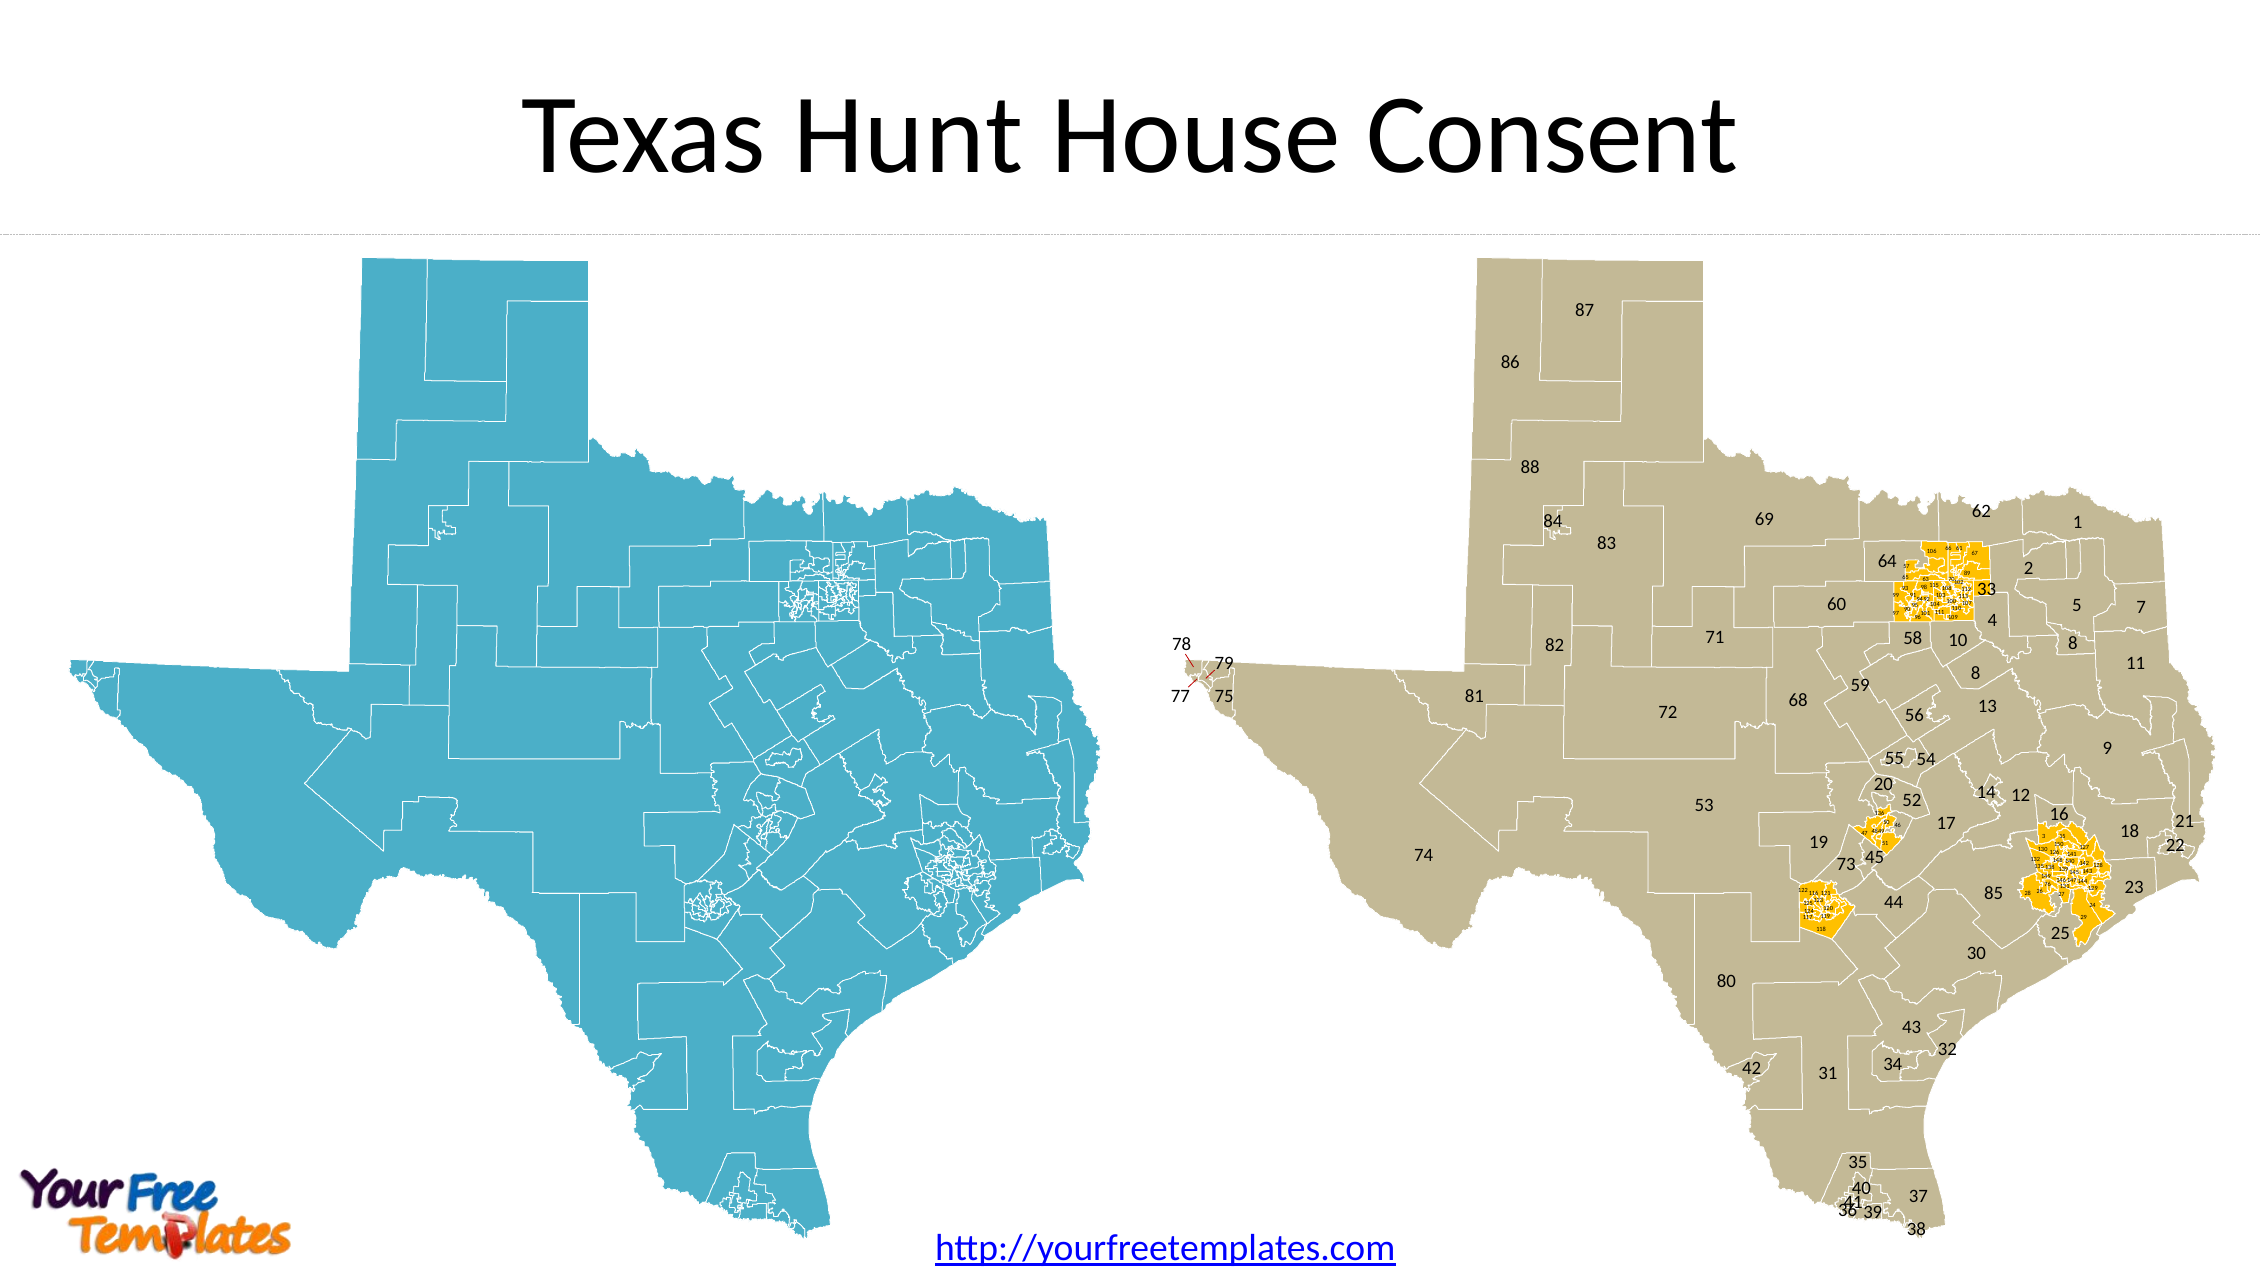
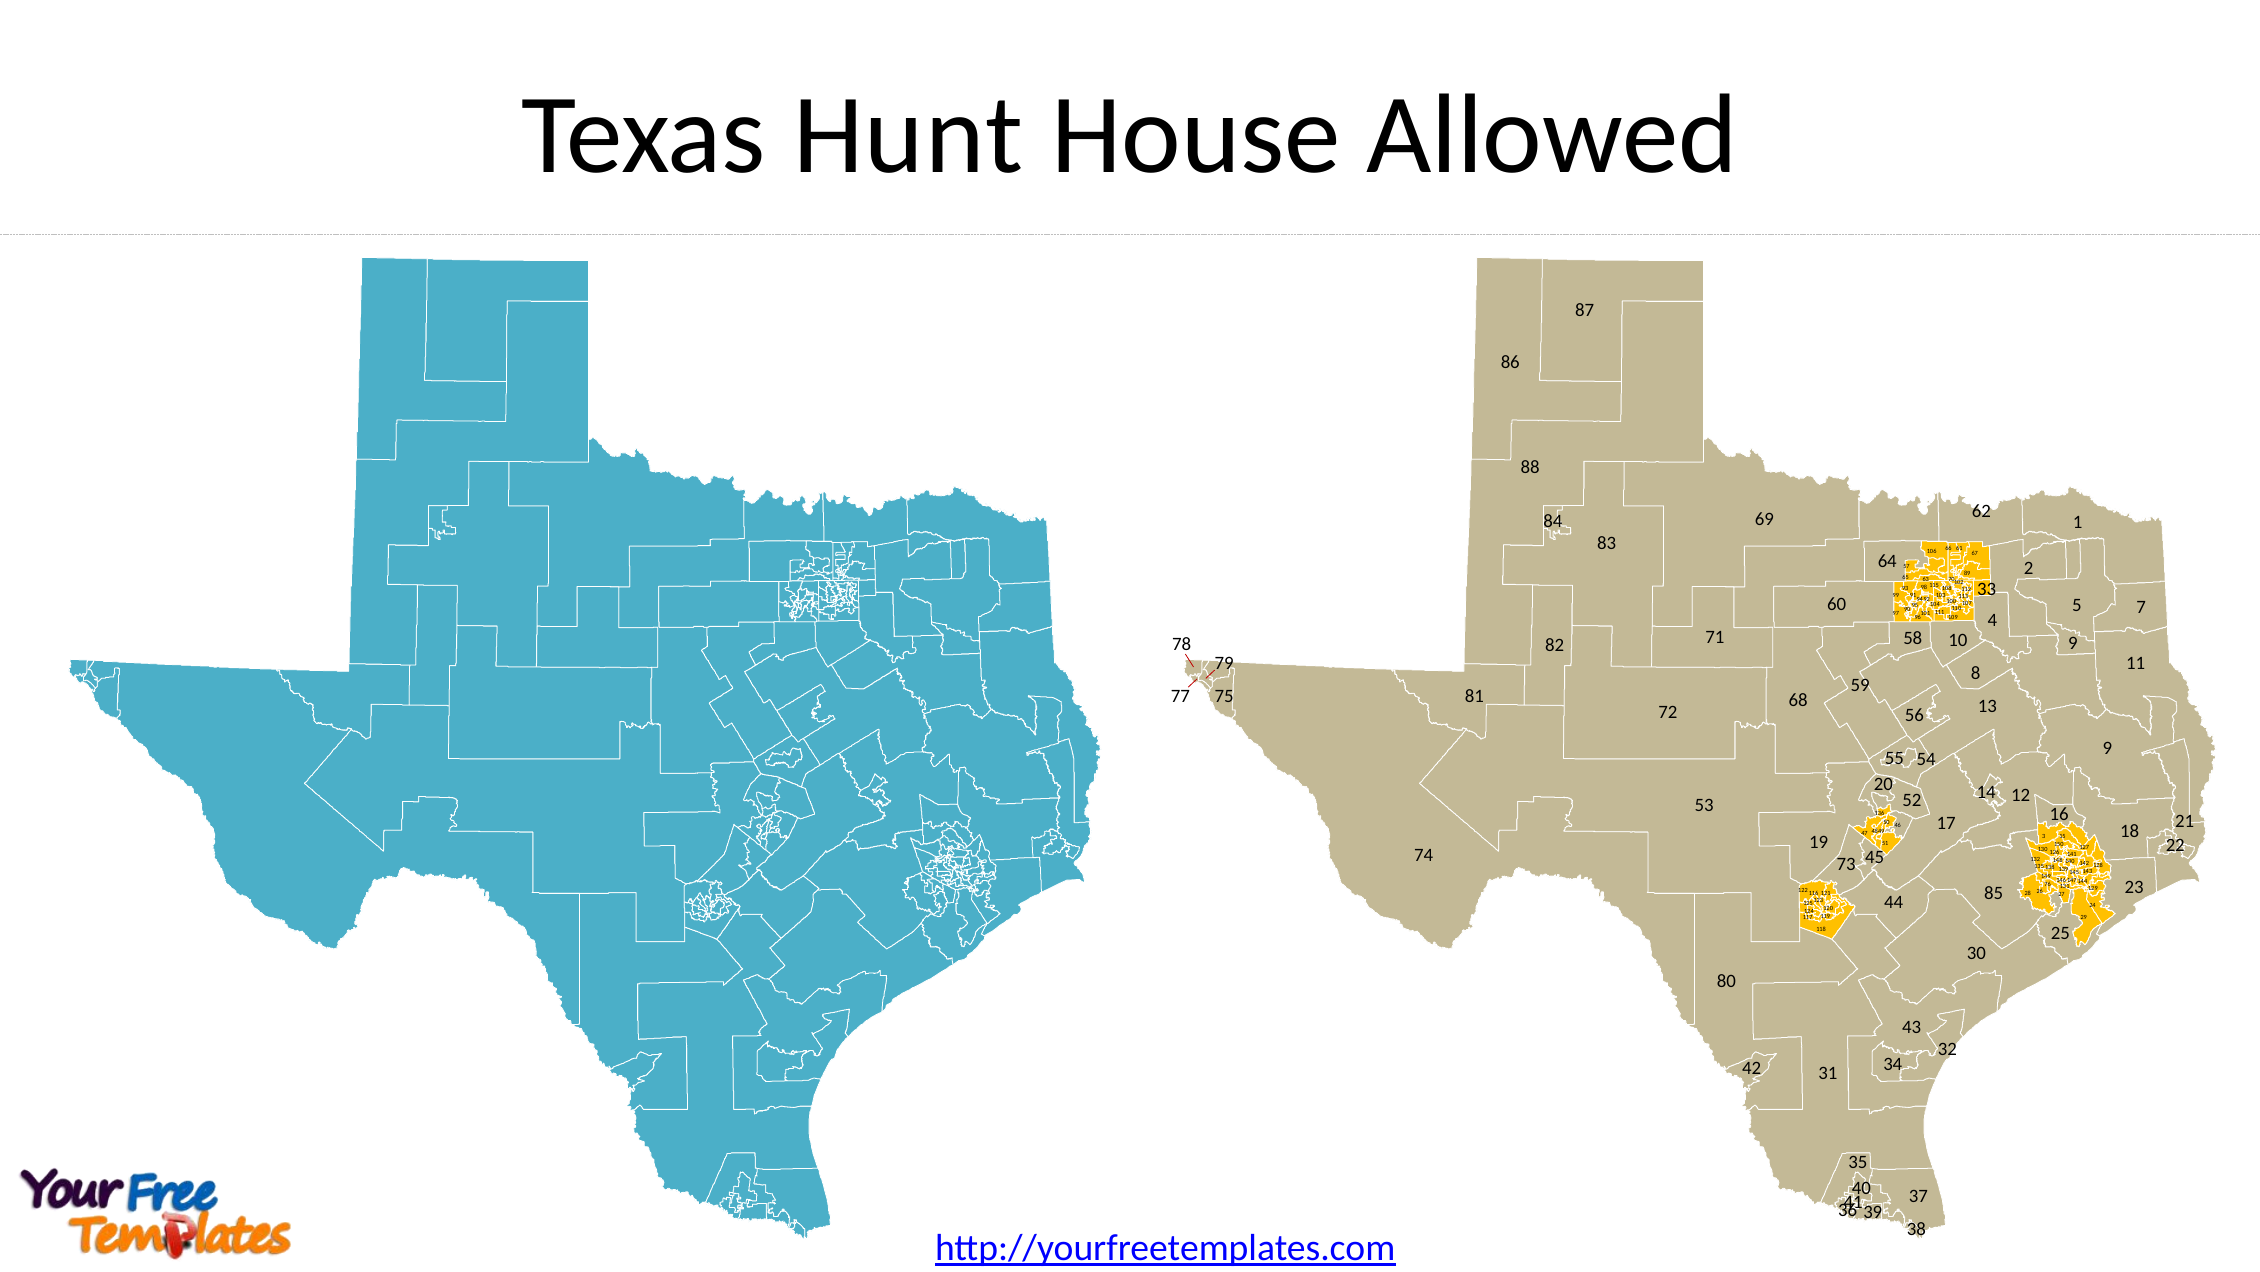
Consent: Consent -> Allowed (1552, 135)
10 8: 8 -> 9 (2073, 643)
